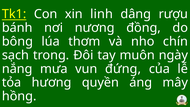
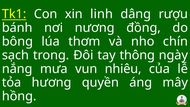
muôn: muôn -> thông (137, 55)
đứng: đứng -> nhiêu (123, 69)
